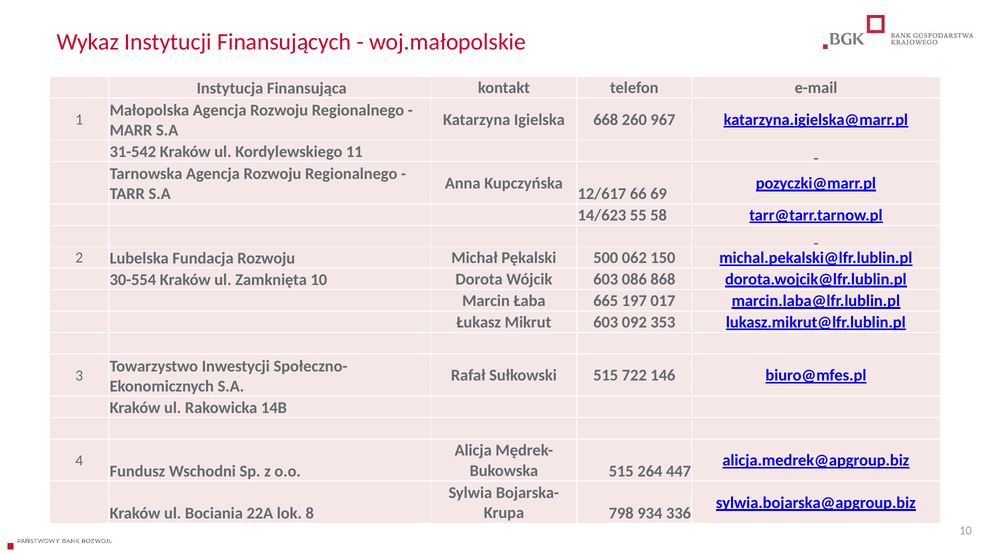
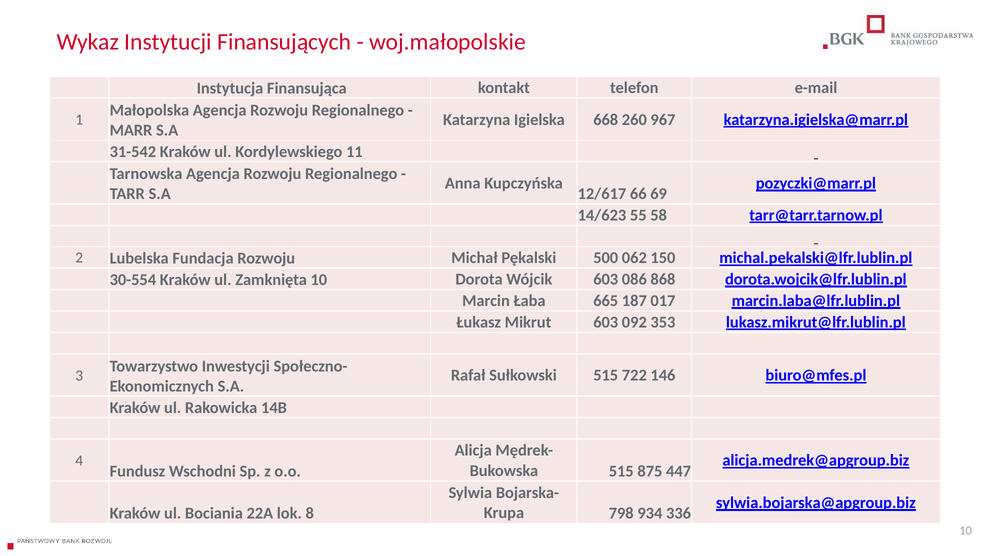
197: 197 -> 187 (634, 301)
264: 264 -> 875 (650, 471)
